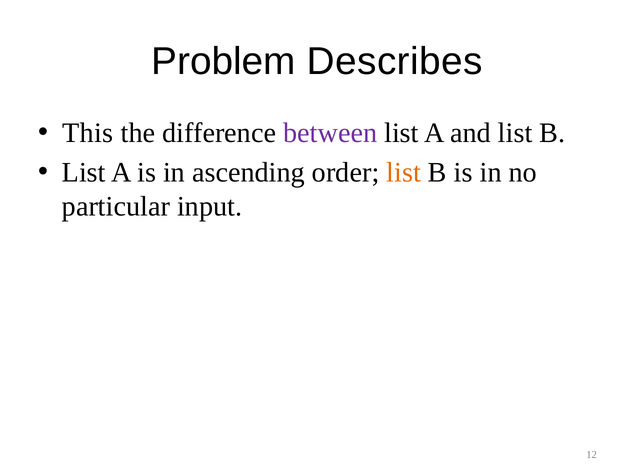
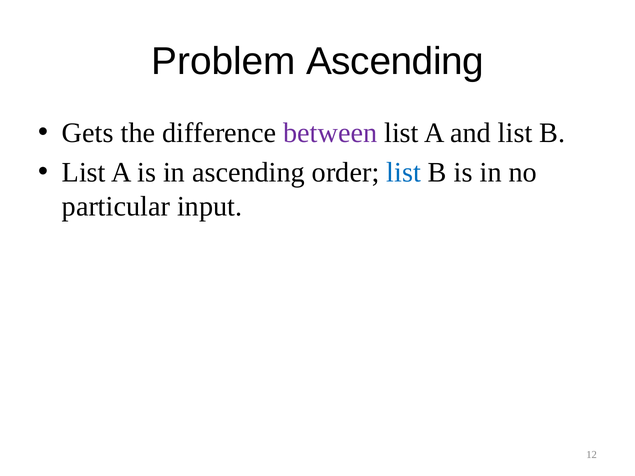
Problem Describes: Describes -> Ascending (395, 61)
This: This -> Gets (88, 133)
list colour: orange -> blue (404, 173)
